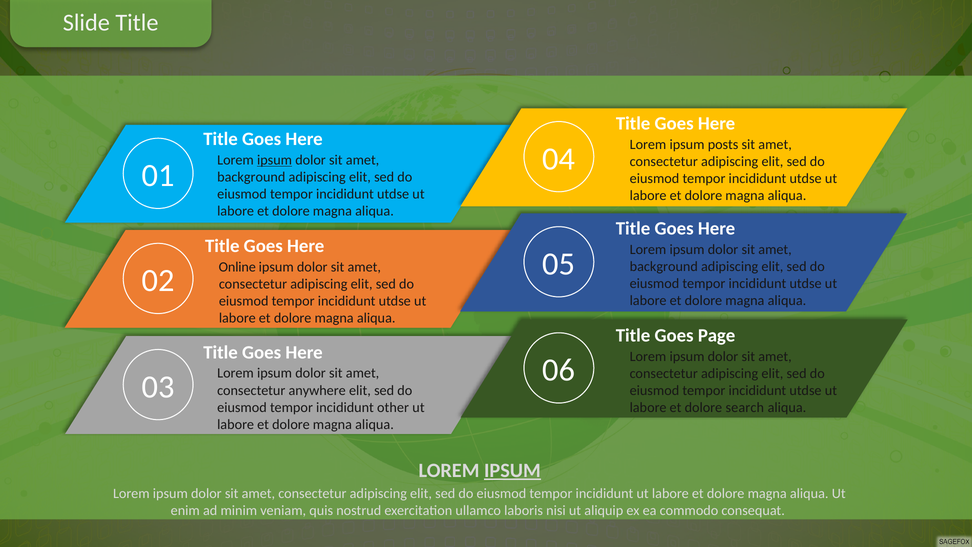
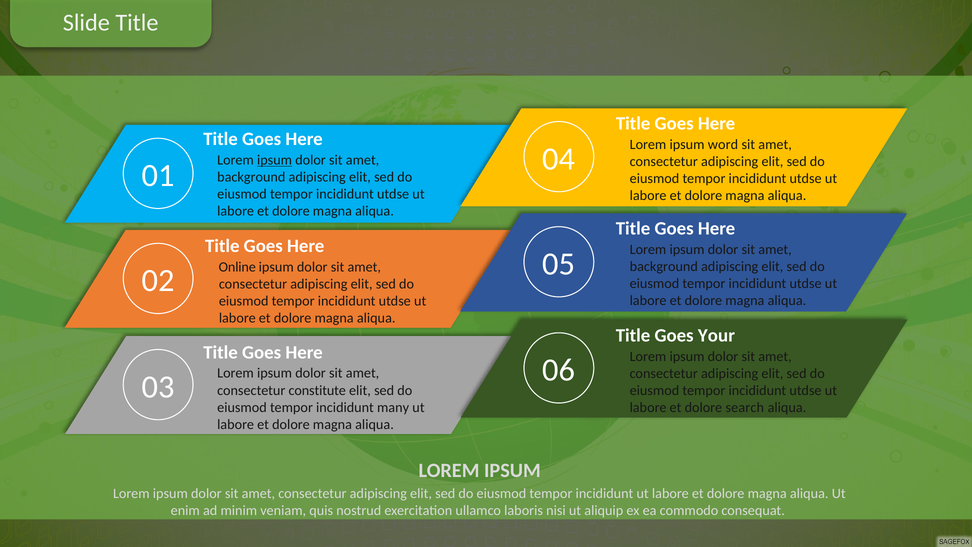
posts: posts -> word (723, 144)
Page: Page -> Your (716, 335)
anywhere: anywhere -> constitute (317, 390)
other: other -> many (393, 407)
IPSUM underline: present -> none (512, 470)
